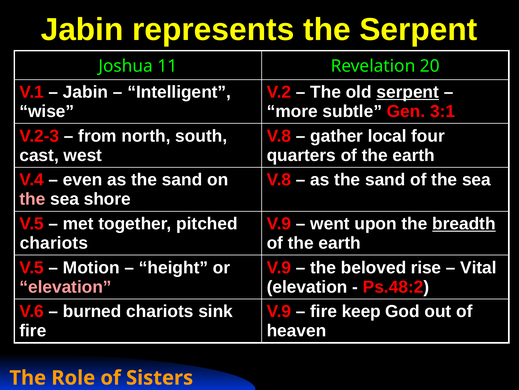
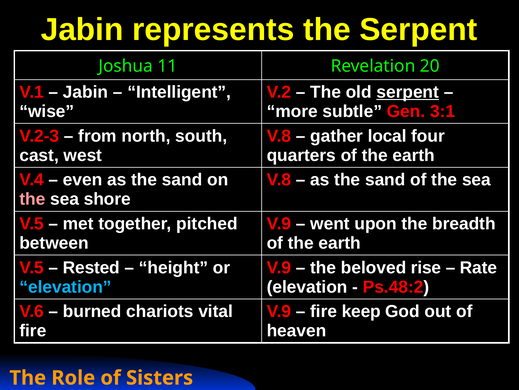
breadth underline: present -> none (464, 223)
chariots: chariots -> between (54, 243)
Motion: Motion -> Rested (91, 267)
Vital: Vital -> Rate (478, 267)
elevation colour: pink -> light blue (66, 286)
sink: sink -> vital (216, 311)
